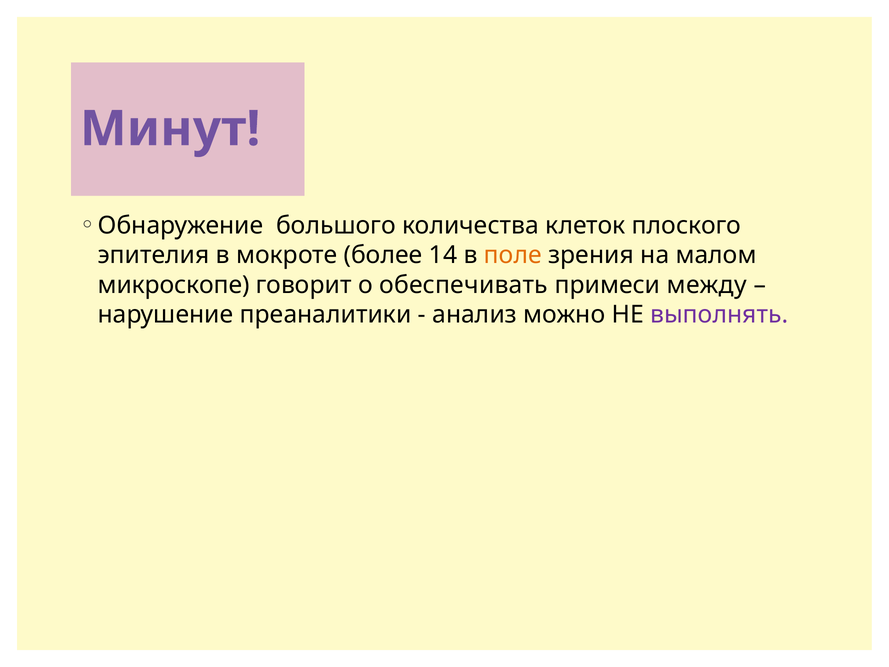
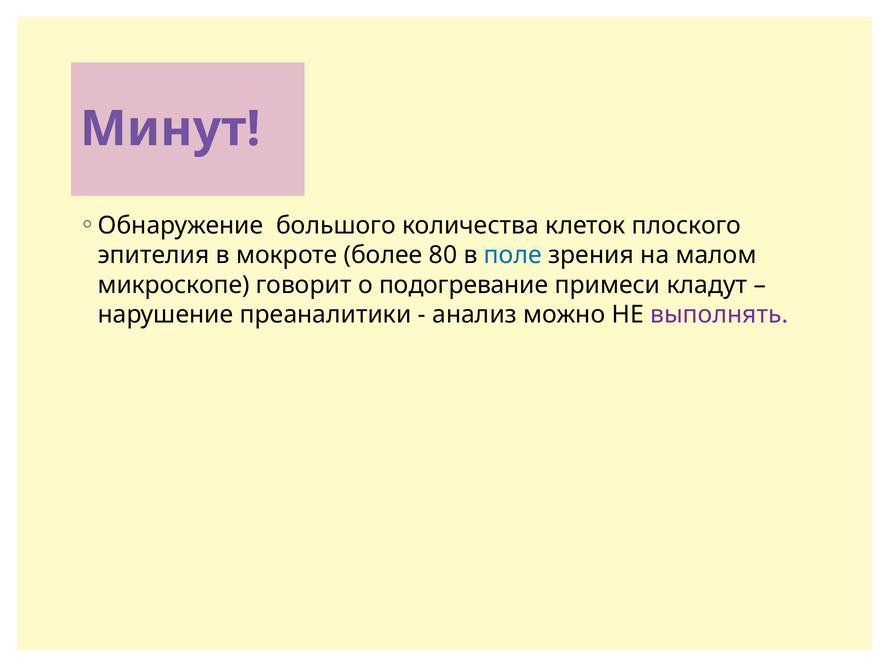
14: 14 -> 80 (443, 255)
поле colour: orange -> blue (513, 255)
обеспечивать: обеспечивать -> подогревание (464, 285)
между: между -> кладут (707, 285)
